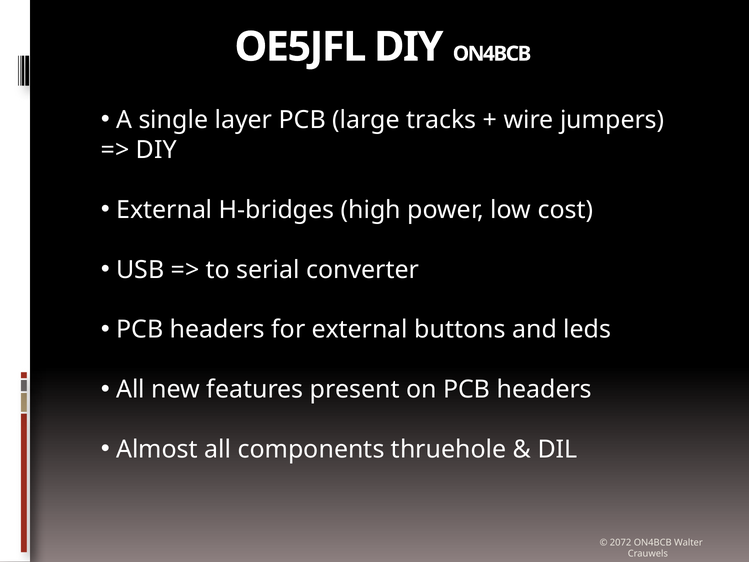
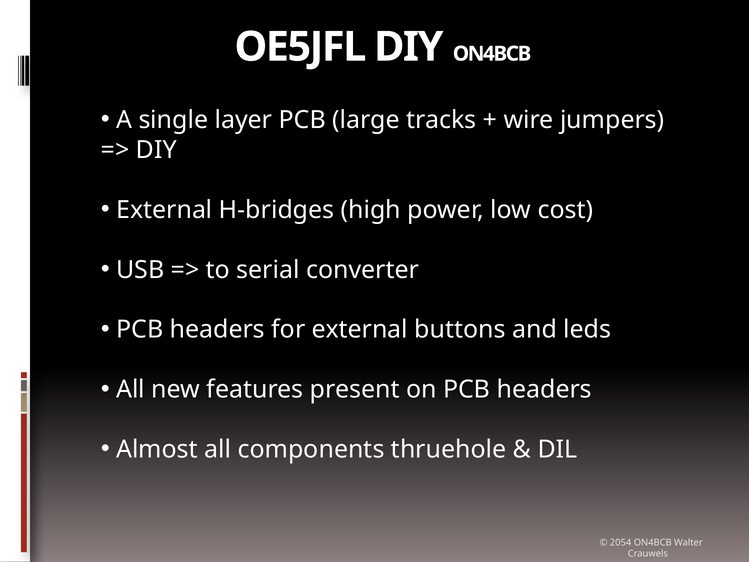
2072: 2072 -> 2054 (621, 542)
